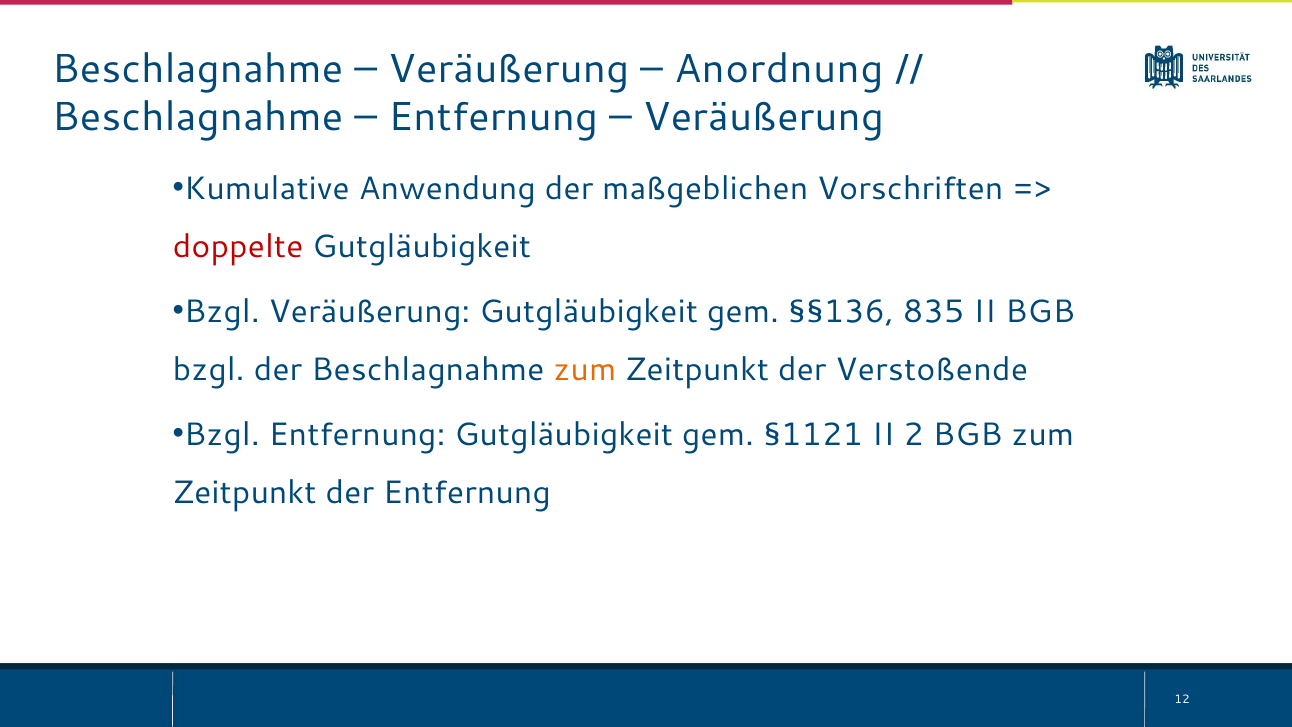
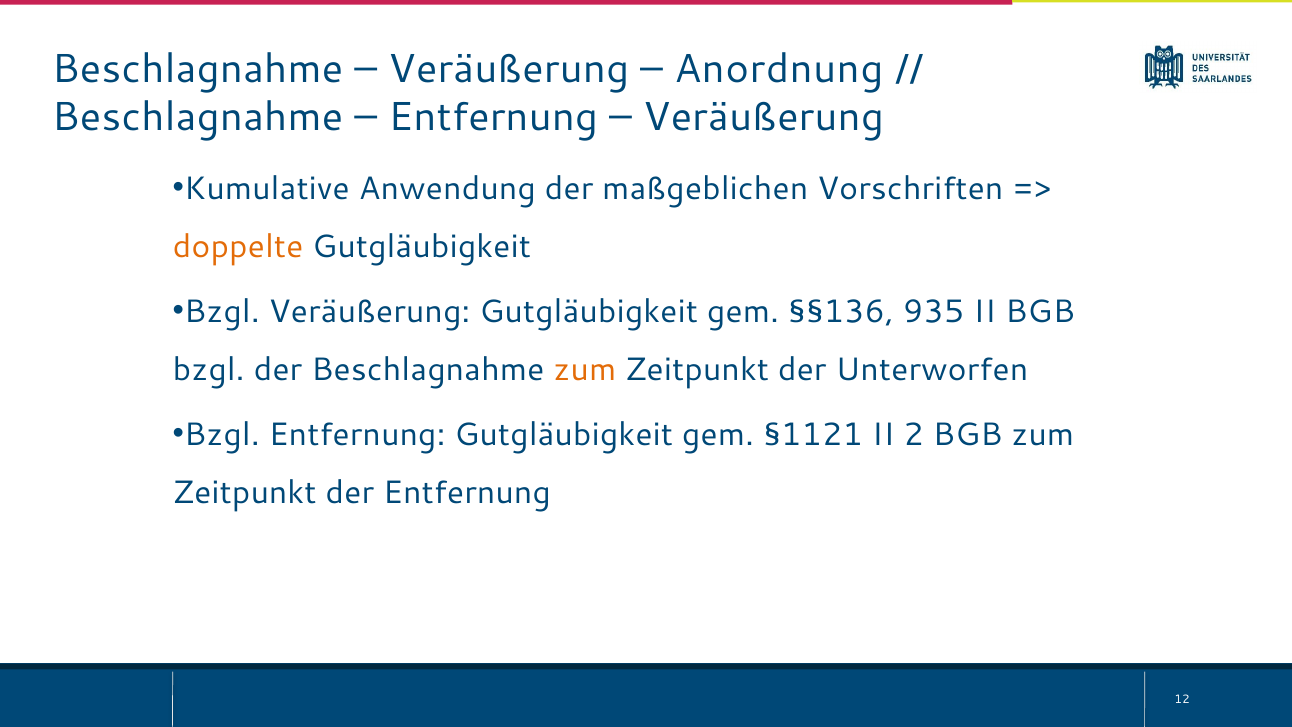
doppelte colour: red -> orange (238, 247)
835: 835 -> 935 (934, 312)
Verstoßende: Verstoßende -> Unterworfen (932, 370)
